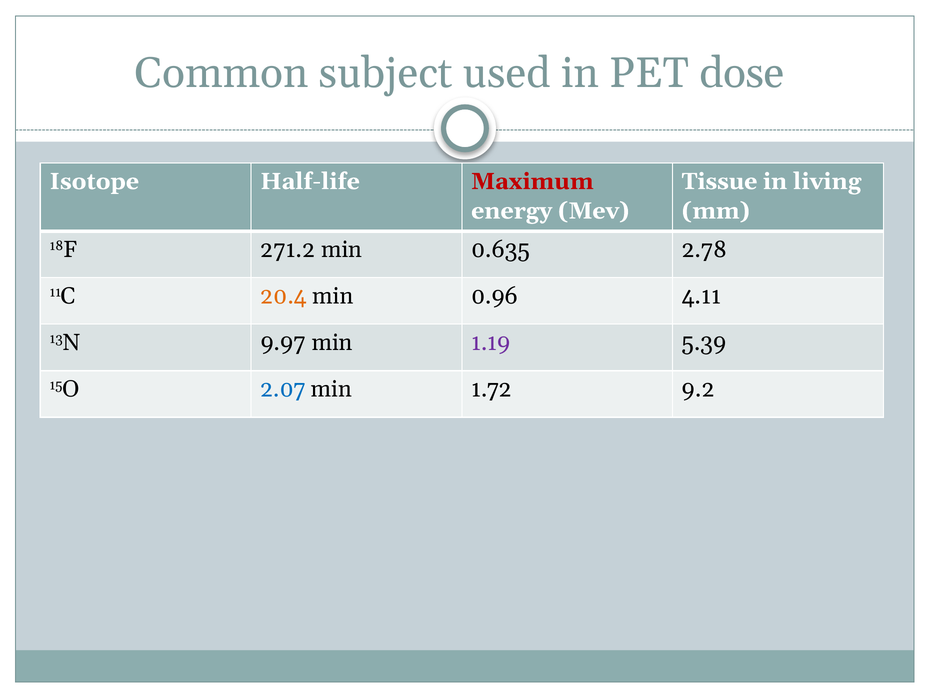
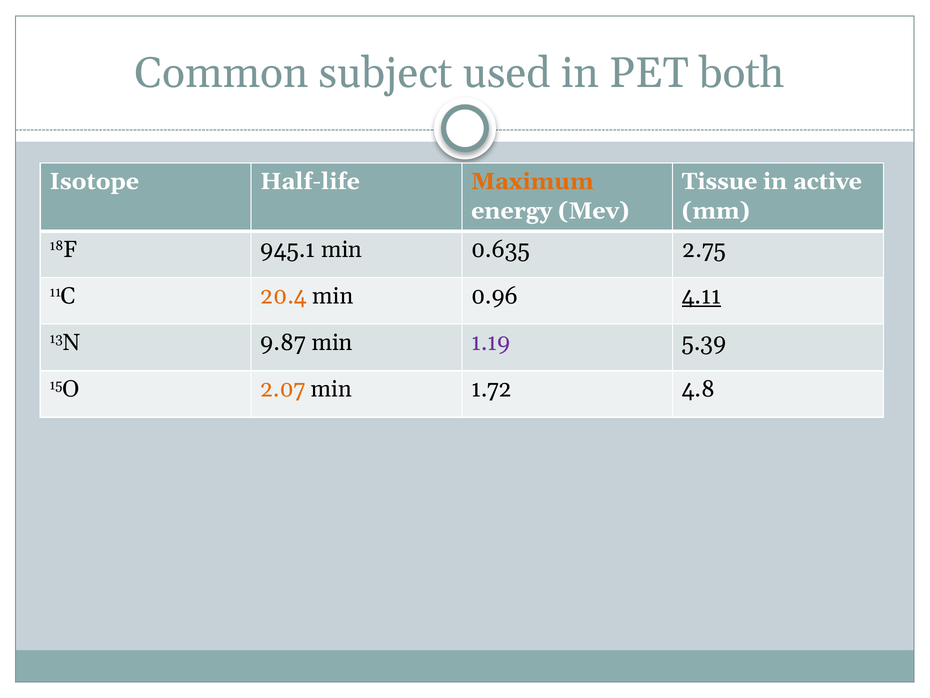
dose: dose -> both (742, 73)
Maximum colour: red -> orange (532, 181)
living: living -> active (827, 181)
271.2: 271.2 -> 945.1 (288, 249)
2.78: 2.78 -> 2.75 (704, 249)
4.11 underline: none -> present (702, 296)
9.97: 9.97 -> 9.87 (283, 342)
2.07 colour: blue -> orange (283, 389)
9.2: 9.2 -> 4.8 (698, 389)
